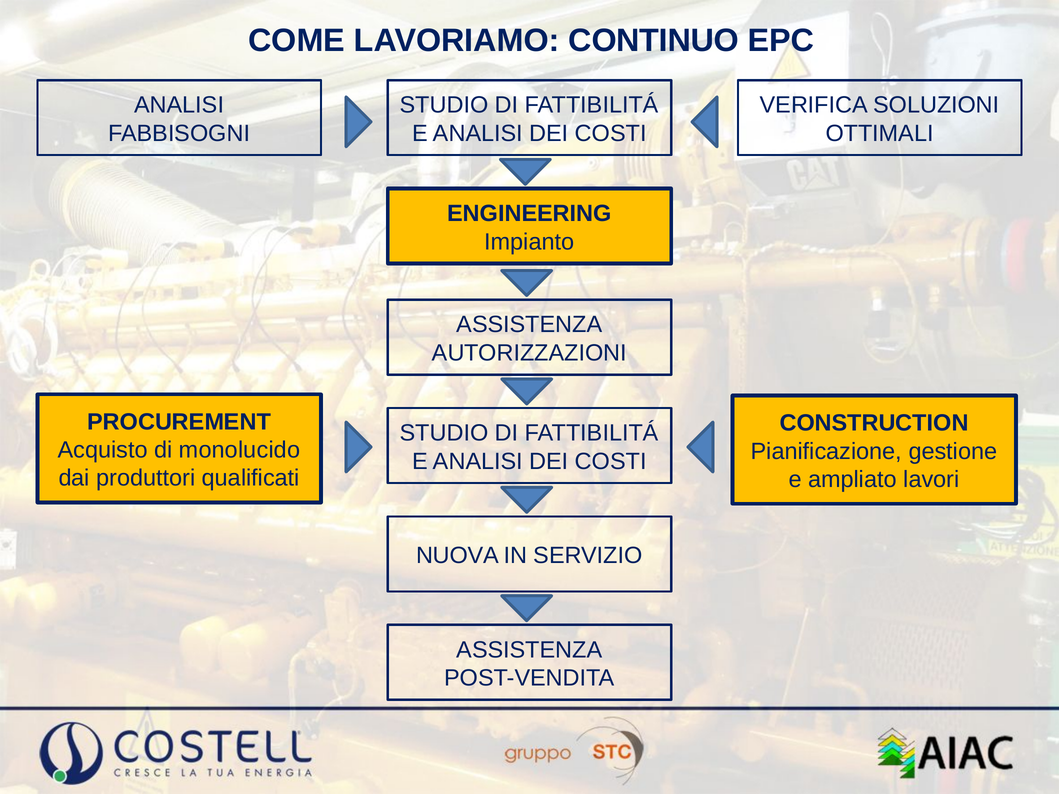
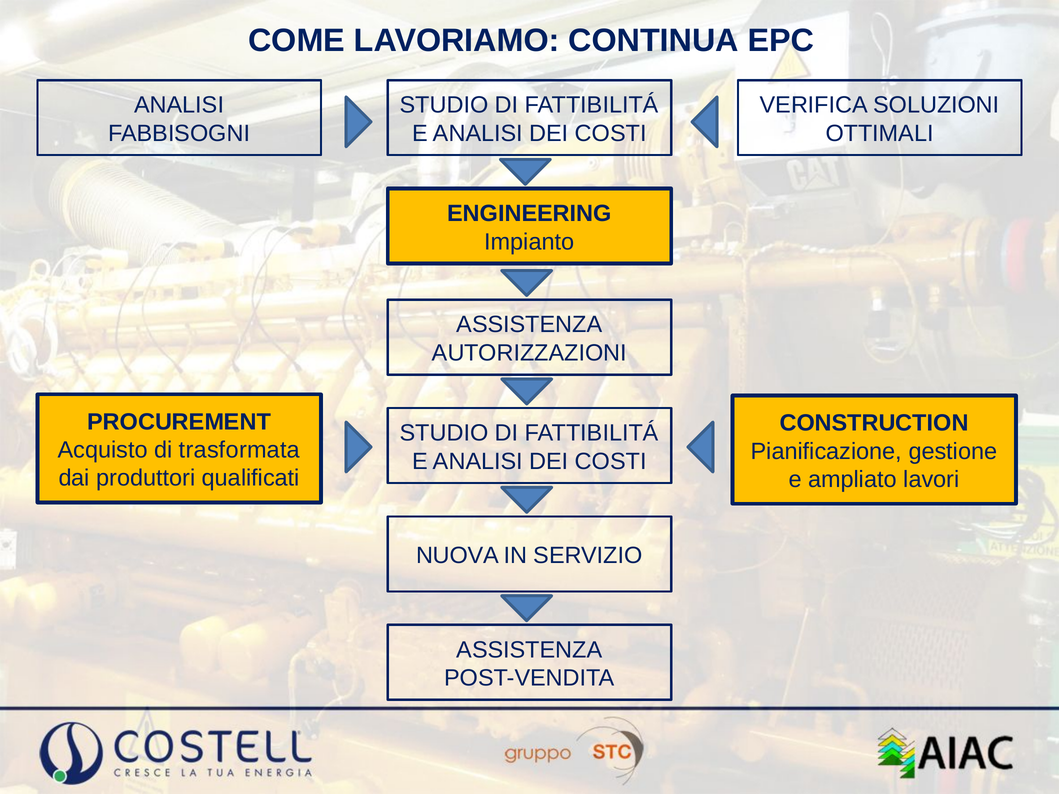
CONTINUO: CONTINUO -> CONTINUA (654, 40)
monolucido: monolucido -> trasformata (239, 450)
